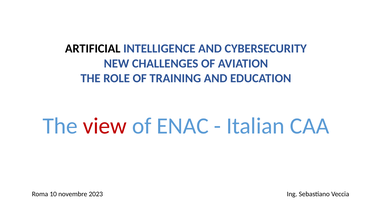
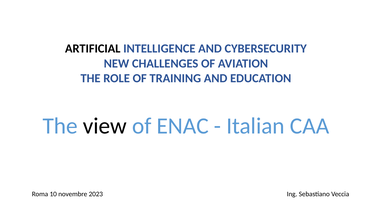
view colour: red -> black (105, 126)
